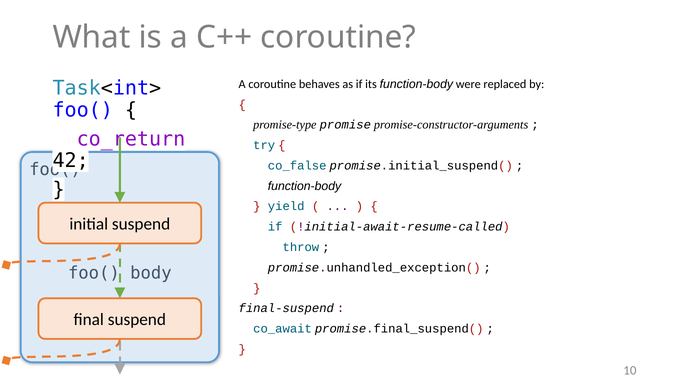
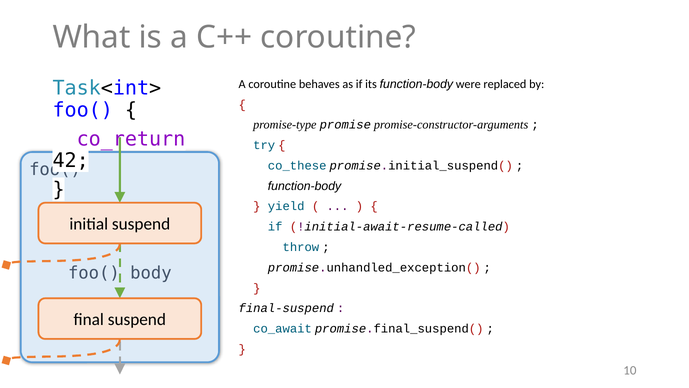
co_false: co_false -> co_these (297, 165)
